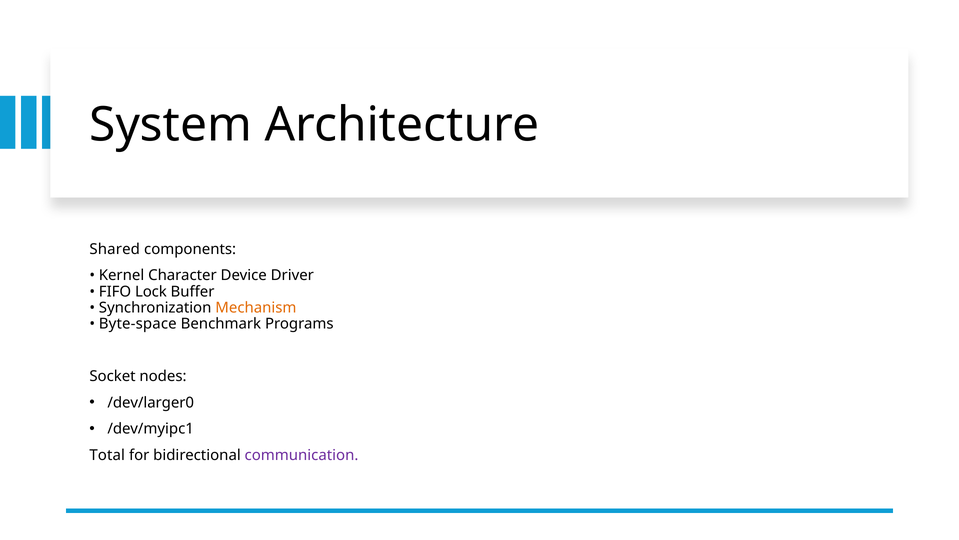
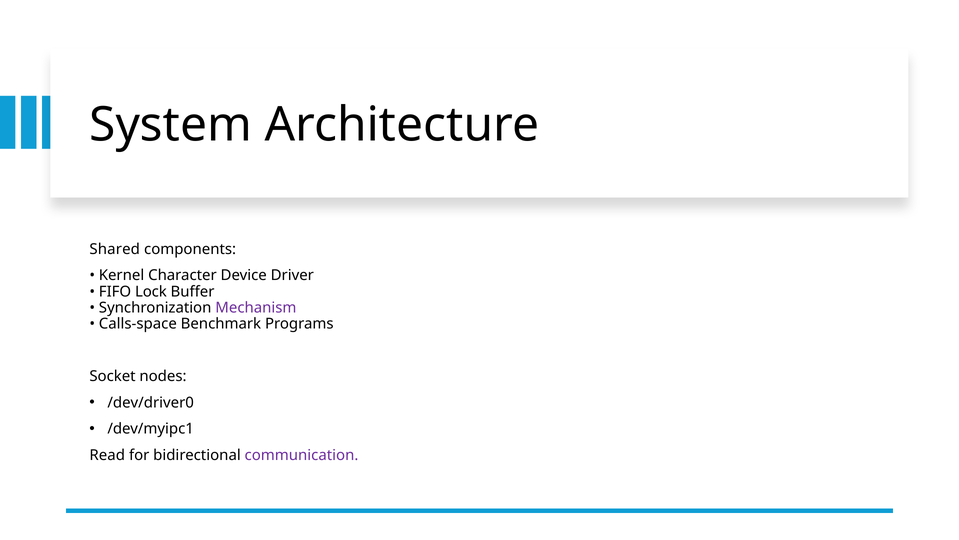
Mechanism colour: orange -> purple (256, 308)
Byte-space: Byte-space -> Calls-space (138, 324)
/dev/larger0: /dev/larger0 -> /dev/driver0 (151, 402)
Total: Total -> Read (107, 455)
